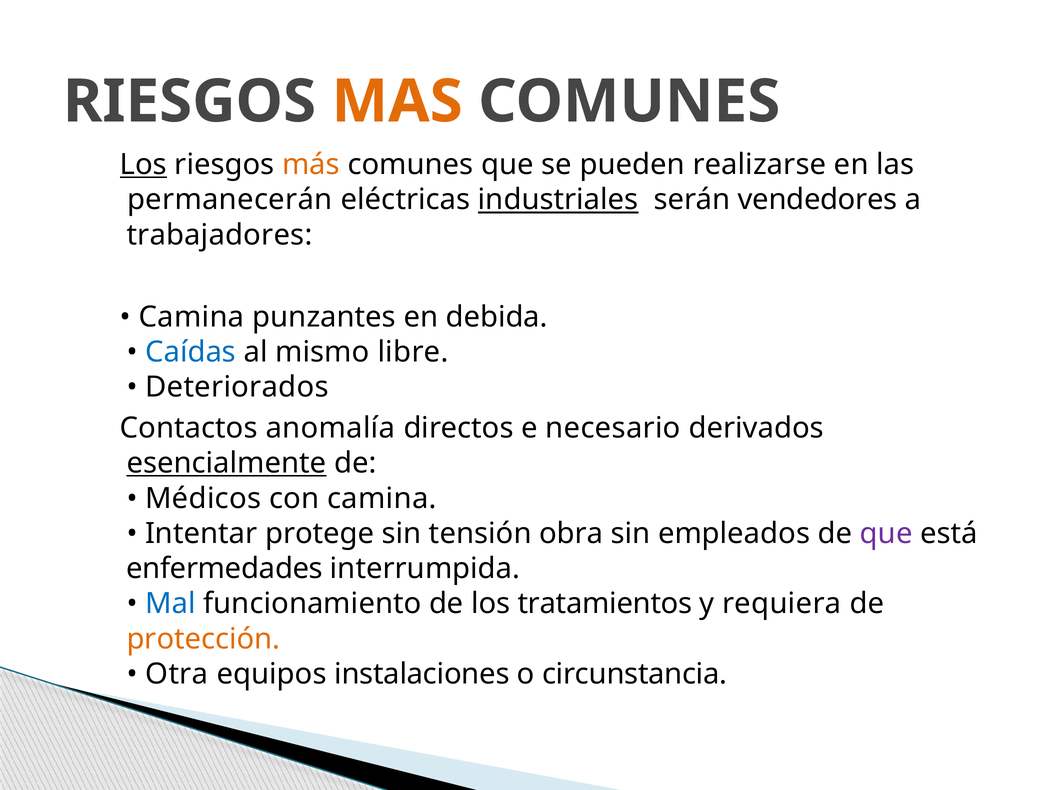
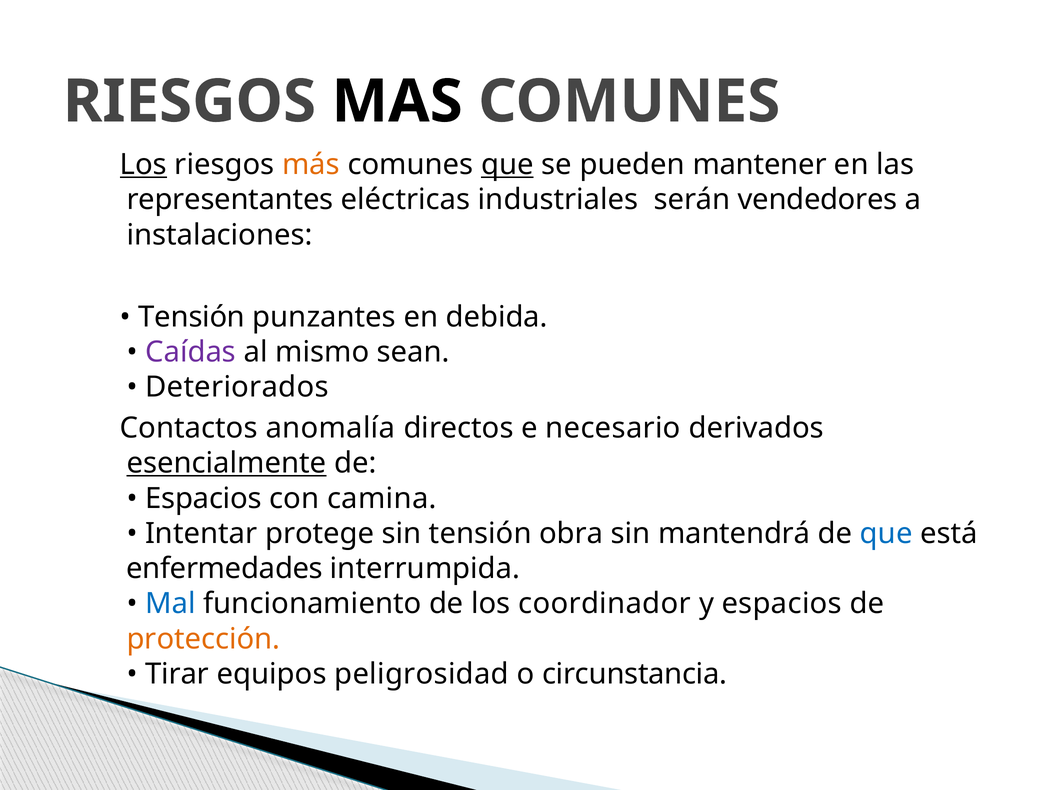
MAS colour: orange -> black (397, 102)
que underline: none -> present (507, 165)
realizarse: realizarse -> mantener (760, 165)
permanecerán: permanecerán -> representantes (230, 200)
industriales underline: present -> none (558, 200)
trabajadores: trabajadores -> instalaciones (220, 235)
Camina: Camina -> Tensión (192, 317)
Caídas colour: blue -> purple (191, 352)
libre: libre -> sean (413, 352)
Médicos: Médicos -> Espacios (203, 498)
empleados: empleados -> mantendrá (734, 533)
que colour: purple -> blue (886, 533)
tratamientos: tratamientos -> coordinador (605, 604)
y requiera: requiera -> espacios (782, 604)
Otra: Otra -> Tirar (177, 674)
instalaciones: instalaciones -> peligrosidad (422, 674)
